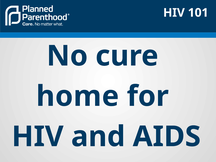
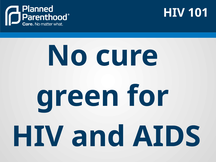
home: home -> green (78, 96)
